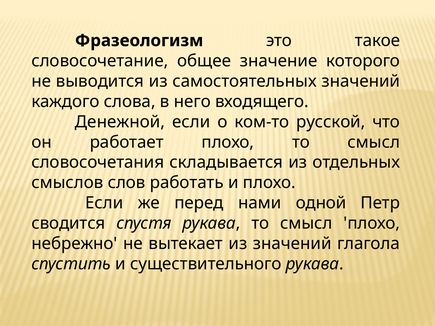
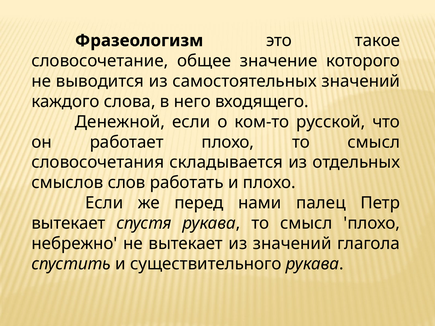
одной: одной -> палец (321, 203)
сводится: сводится -> вытекает (68, 223)
